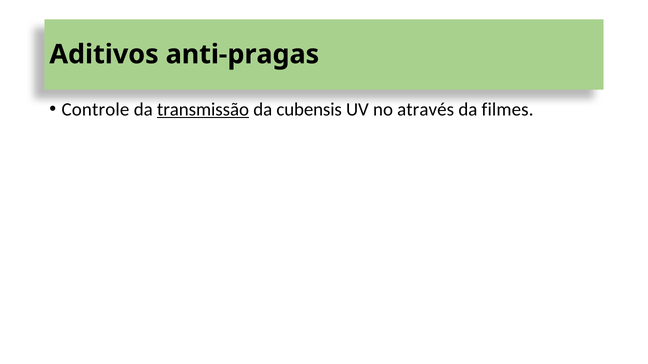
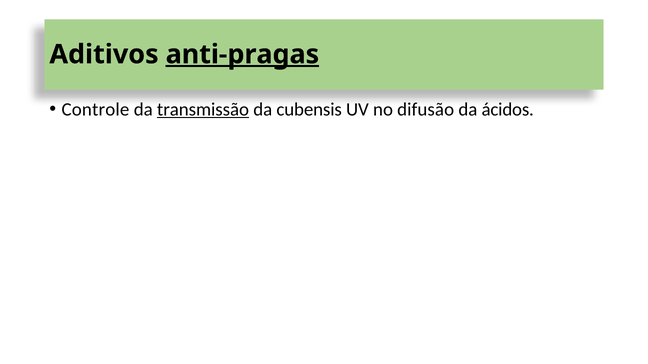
anti-pragas underline: none -> present (242, 54)
através: através -> difusão (426, 110)
filmes: filmes -> ácidos (508, 110)
